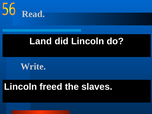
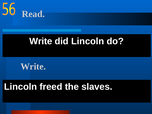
Land: Land -> Write (41, 41)
